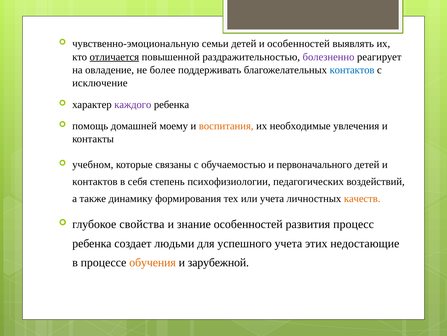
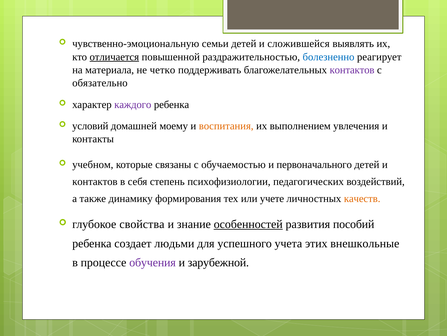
и особенностей: особенностей -> сложившейся (299, 44)
болезненно colour: purple -> blue (329, 57)
овладение: овладение -> материала (110, 70)
более: более -> четко (163, 70)
контактов colour: blue -> purple (352, 70)
исключение: исключение -> обязательно (100, 83)
помощь: помощь -> условий (90, 126)
необходимые: необходимые -> выполнением (300, 126)
или учета: учета -> учете (272, 198)
особенностей underline: none -> present (248, 224)
процесс: процесс -> пособий (354, 224)
недостающие: недостающие -> внешкольные (365, 243)
обучения colour: orange -> purple (153, 262)
